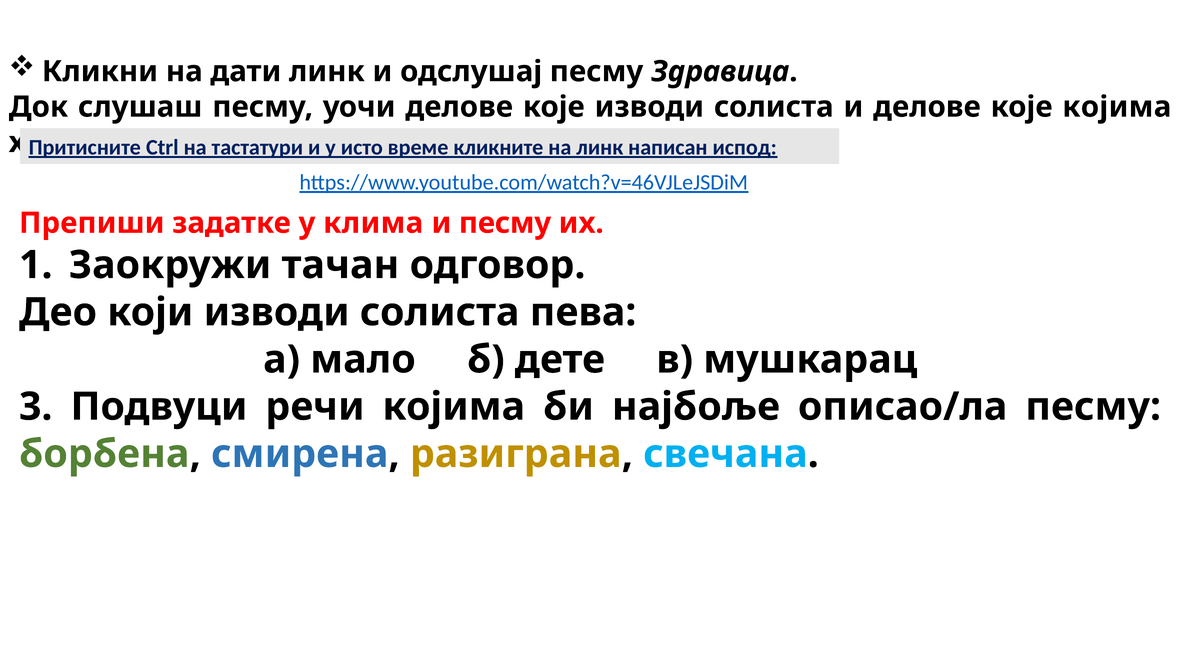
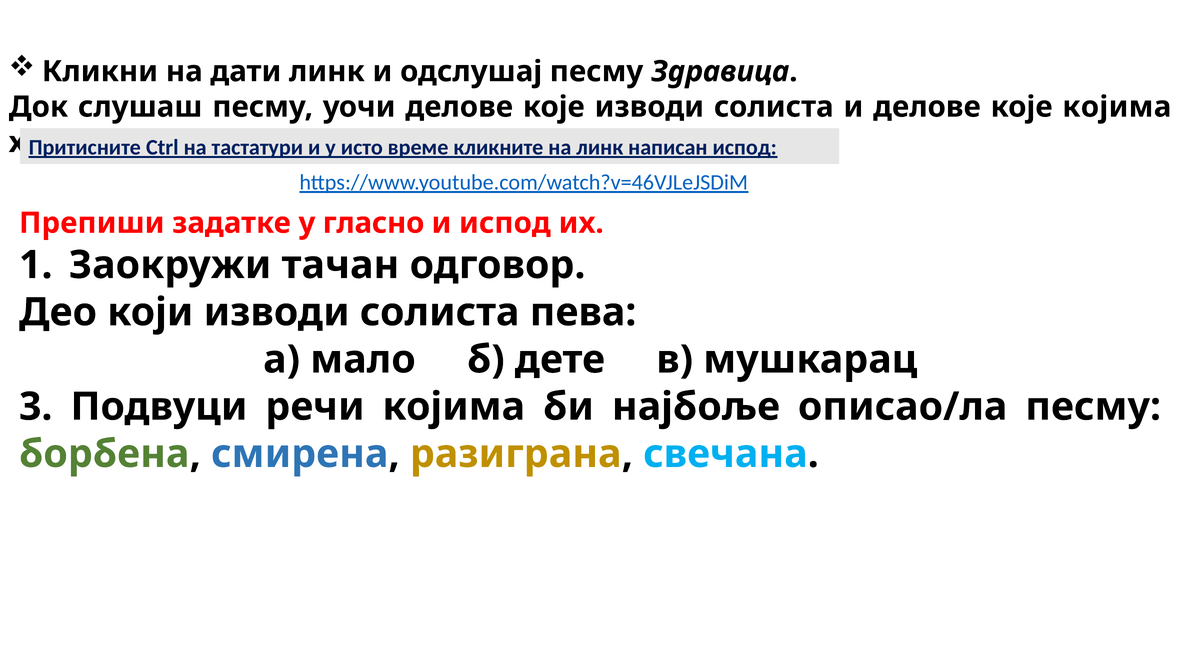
клима: клима -> гласно (374, 223)
и песму: песму -> испод (505, 223)
